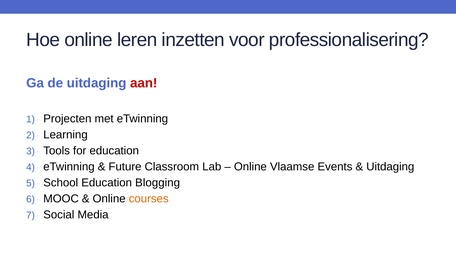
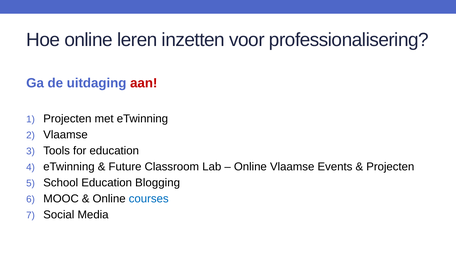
Learning: Learning -> Vlaamse (65, 134)
Uitdaging: Uitdaging -> Projecten (390, 166)
courses colour: orange -> blue (149, 198)
